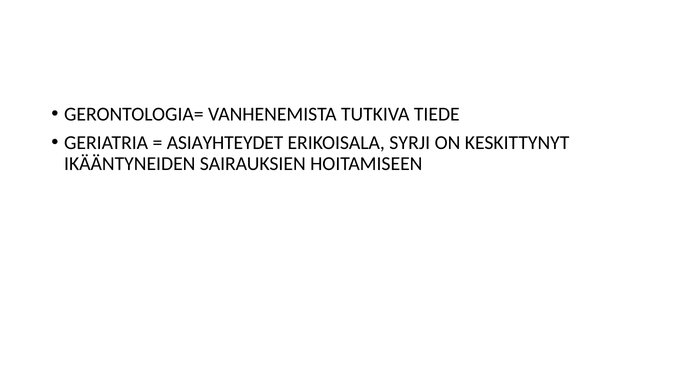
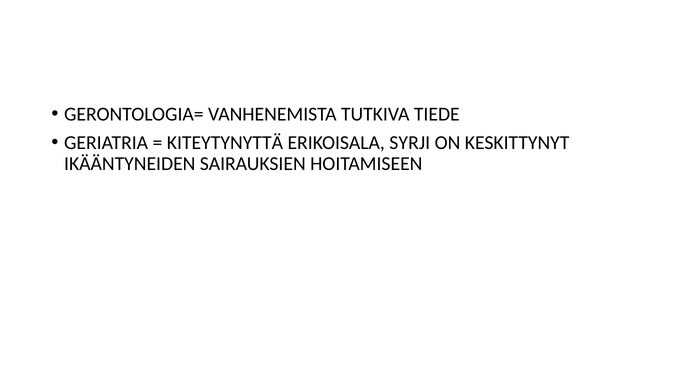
ASIAYHTEYDET: ASIAYHTEYDET -> KITEYTYNYTTÄ (225, 142)
